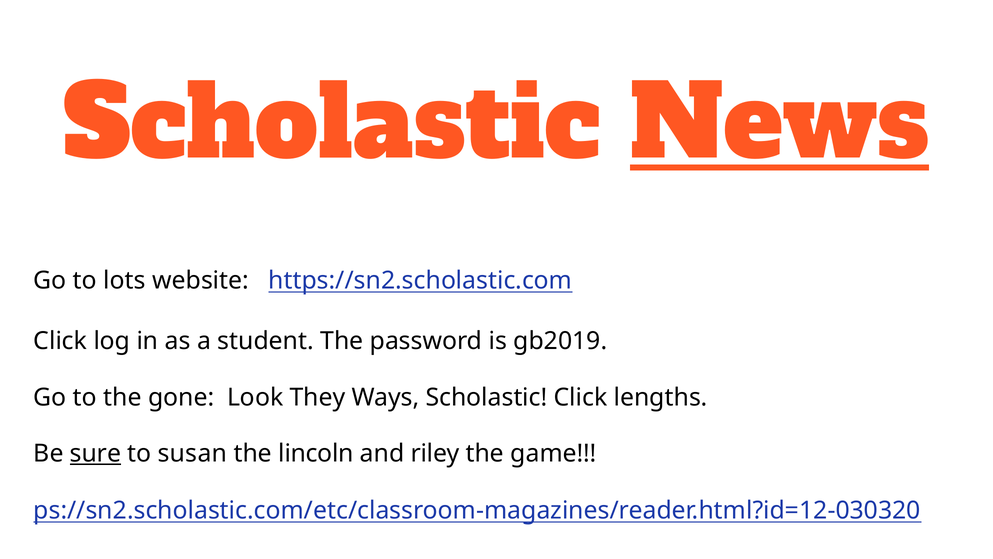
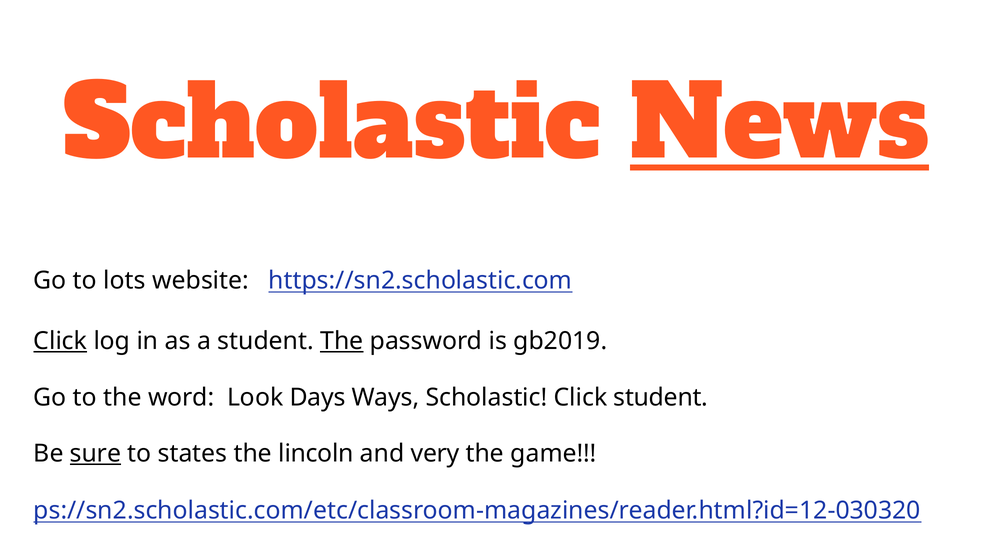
Click underline: none -> present (60, 341)
The underline: none -> present (342, 341)
gone: gone -> word (181, 397)
They: They -> Days (318, 397)
Click lengths: lengths -> student (661, 397)
susan: susan -> states (192, 453)
riley: riley -> very (435, 453)
